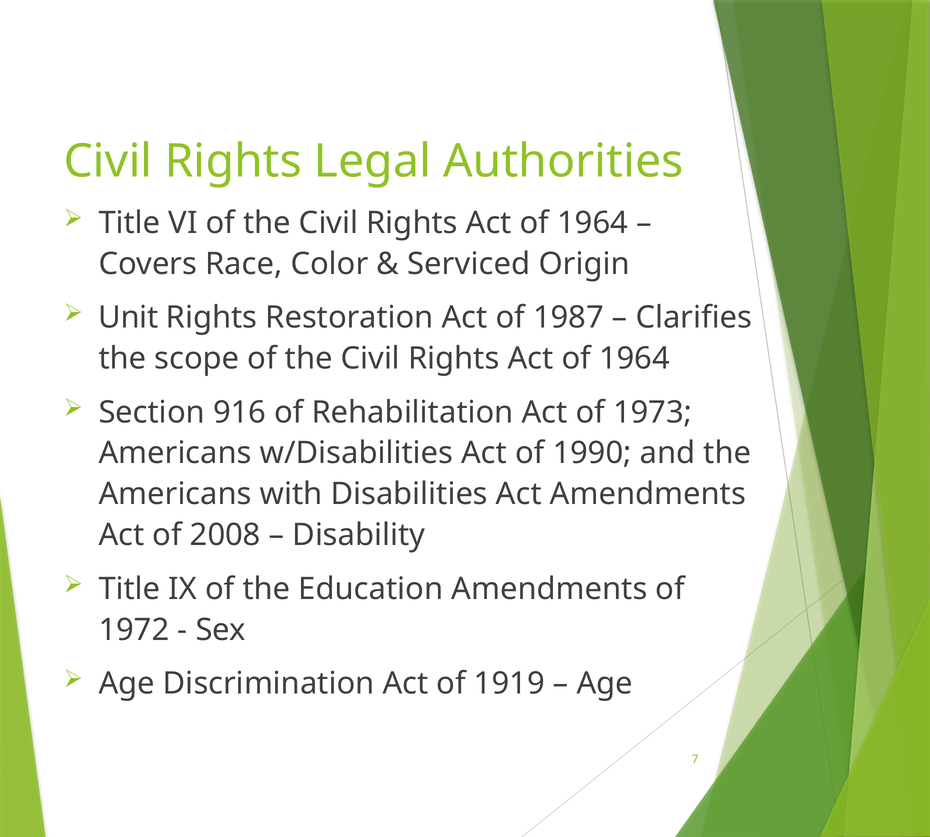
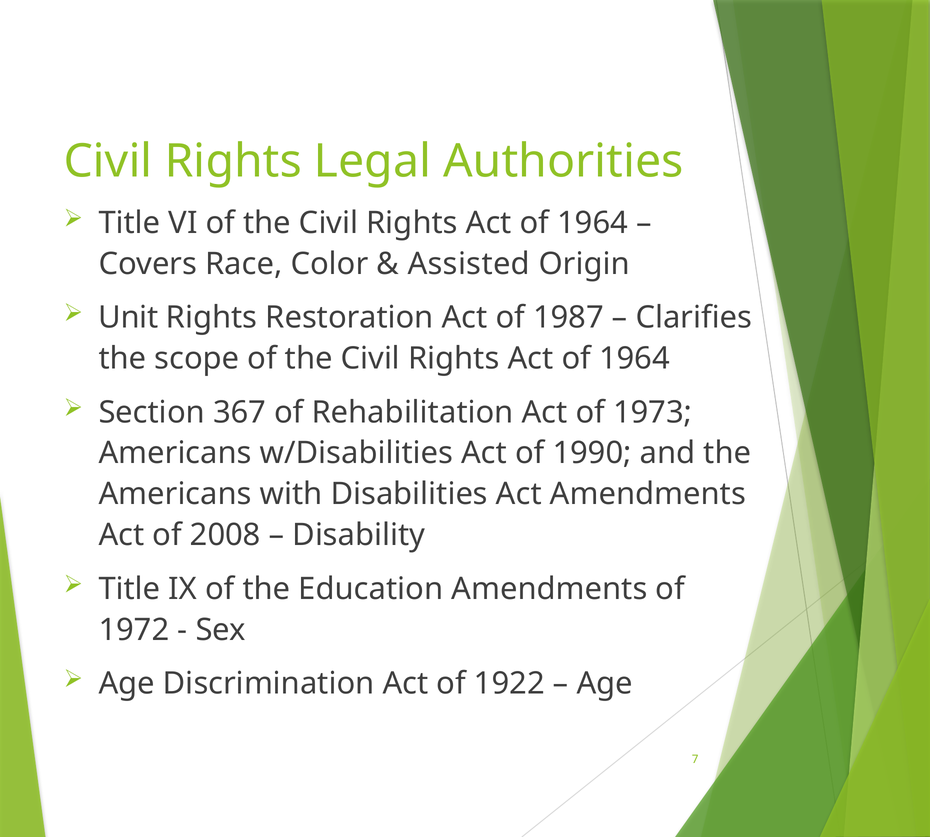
Serviced: Serviced -> Assisted (469, 264)
916: 916 -> 367 (240, 412)
1919: 1919 -> 1922 (509, 684)
